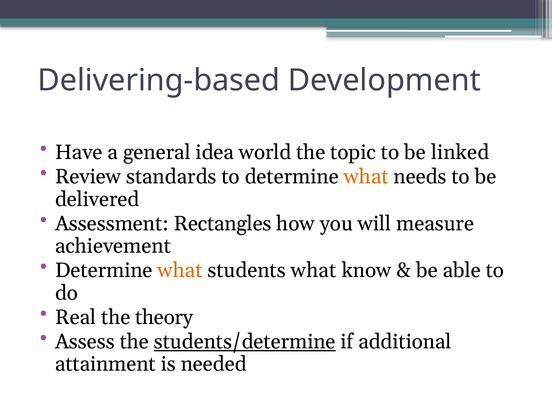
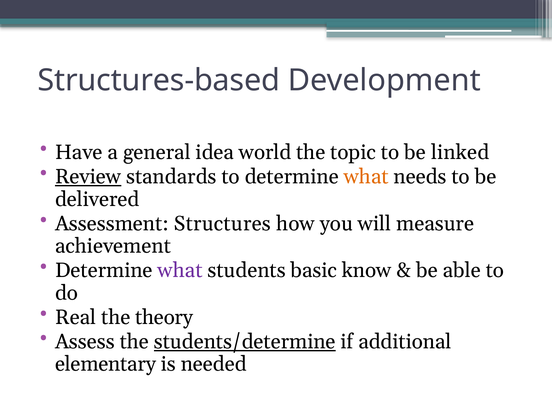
Delivering-based: Delivering-based -> Structures-based (159, 80)
Review underline: none -> present (88, 177)
Rectangles: Rectangles -> Structures (222, 224)
what colour: orange -> purple (180, 270)
students what: what -> basic (314, 270)
attainment: attainment -> elementary (106, 364)
